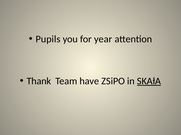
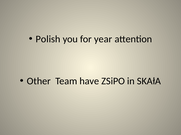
Pupils: Pupils -> Polish (48, 39)
Thank: Thank -> Other (39, 82)
SKAłA underline: present -> none (149, 82)
